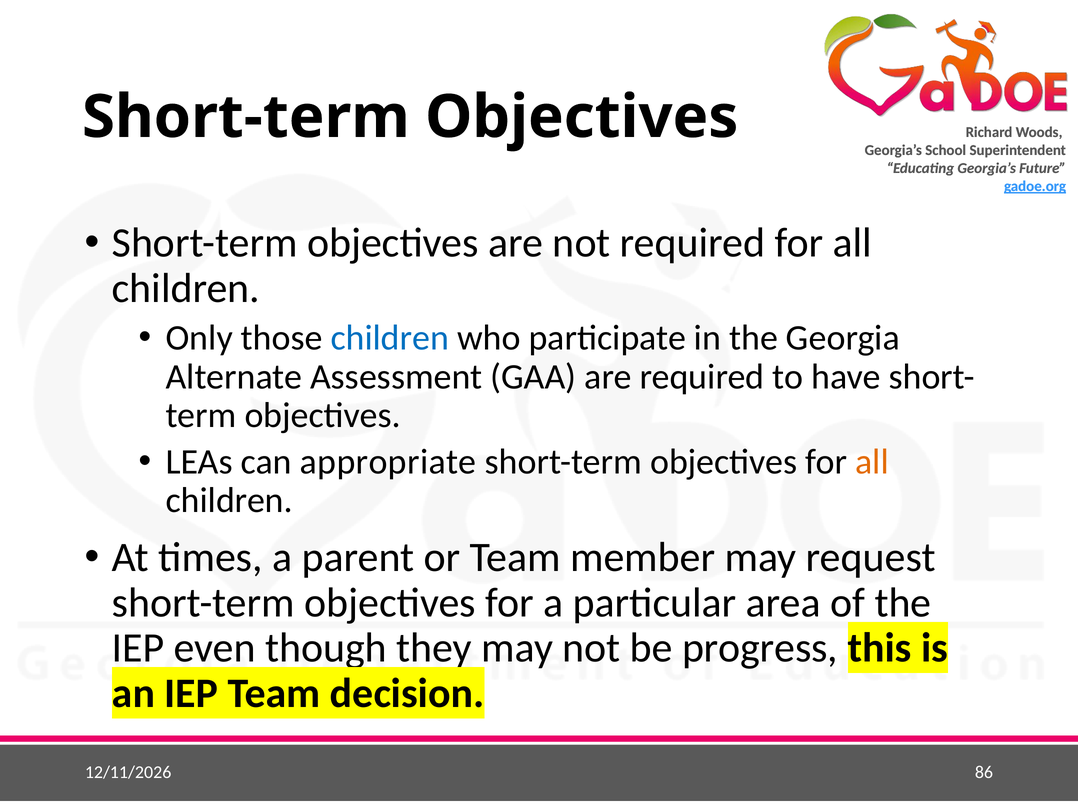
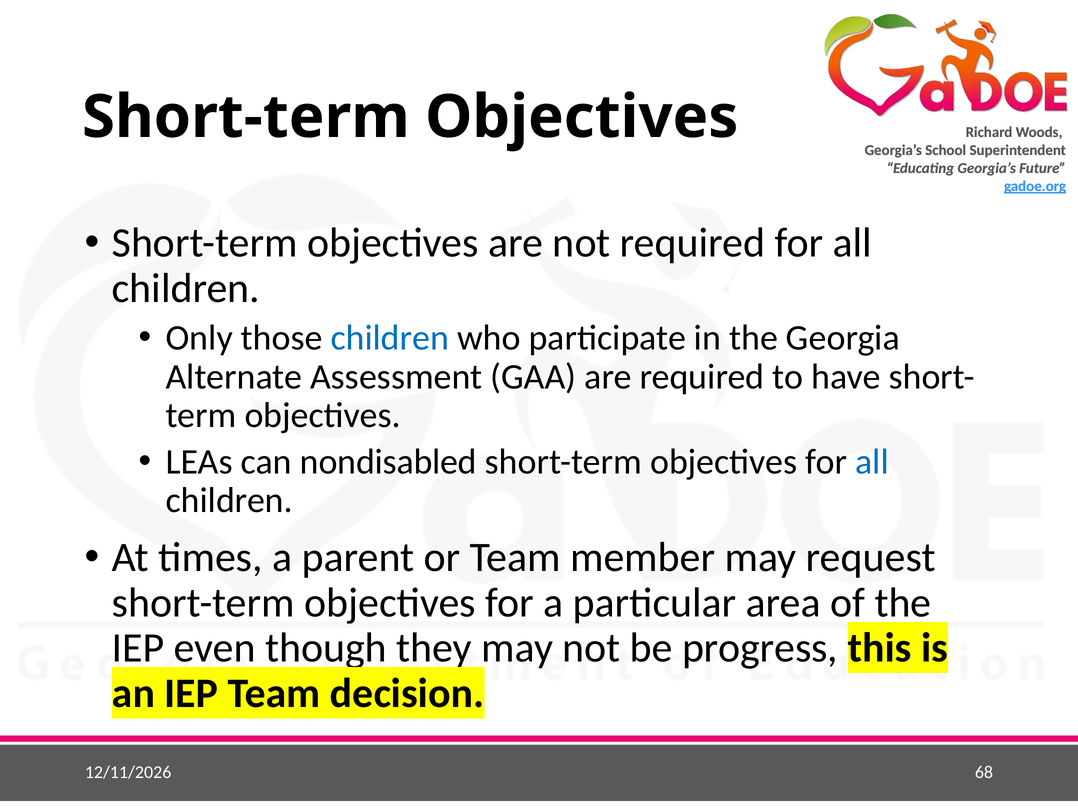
appropriate: appropriate -> nondisabled (388, 462)
all colour: orange -> blue (872, 462)
86: 86 -> 68 (984, 772)
